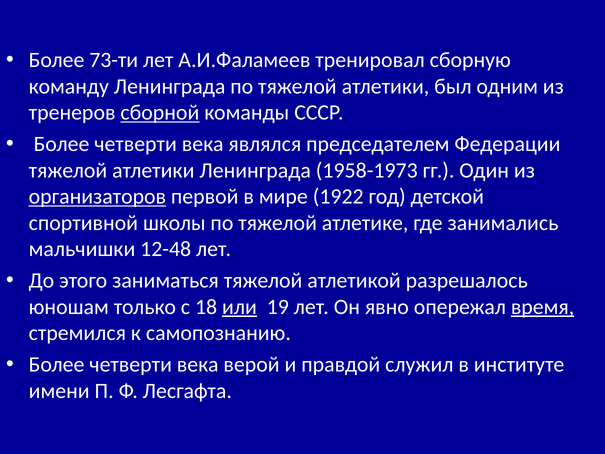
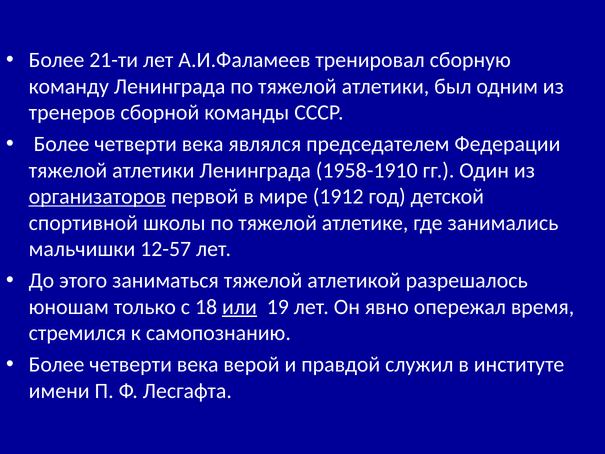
73-ти: 73-ти -> 21-ти (114, 60)
сборной underline: present -> none (160, 113)
1958-1973: 1958-1973 -> 1958-1910 (367, 170)
1922: 1922 -> 1912 (338, 197)
12-48: 12-48 -> 12-57 (166, 249)
время underline: present -> none (543, 307)
